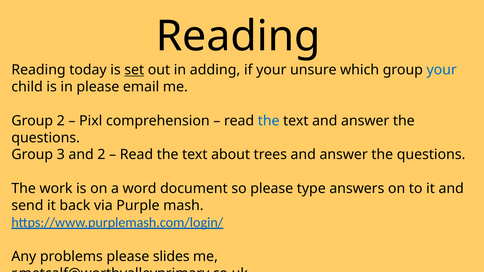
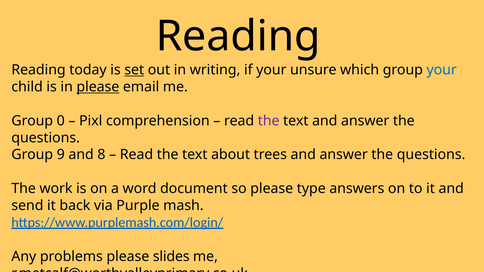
adding: adding -> writing (215, 70)
please underline: none -> present (98, 87)
Group 2: 2 -> 0 (61, 121)
the colour: blue -> purple (269, 121)
3: 3 -> 9 (61, 155)
and 2: 2 -> 8 (101, 155)
